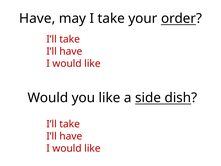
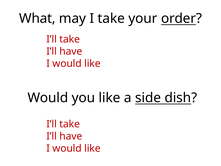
Have: Have -> What (37, 18)
